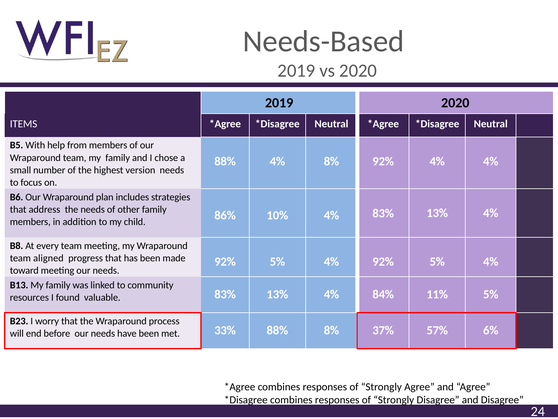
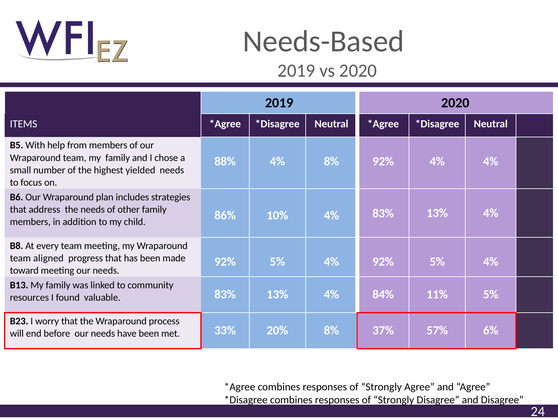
version: version -> yielded (140, 170)
33% 88%: 88% -> 20% (277, 330)
